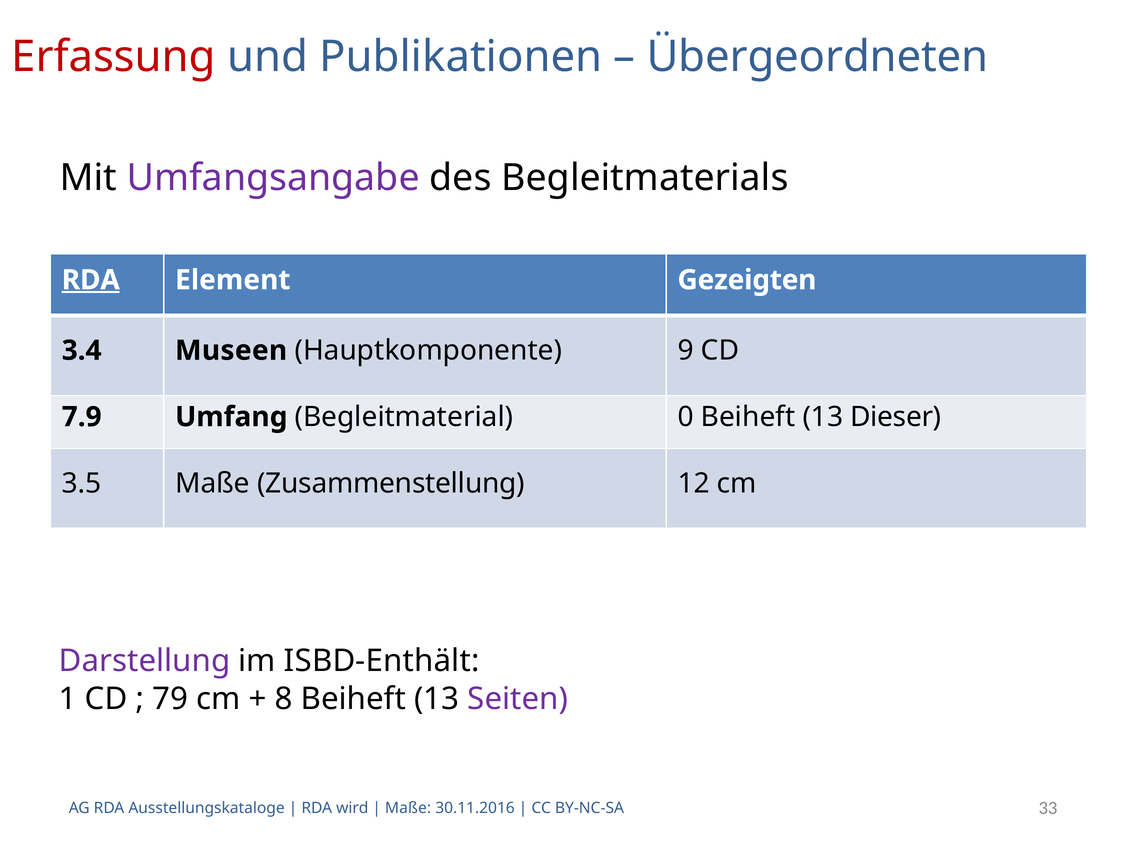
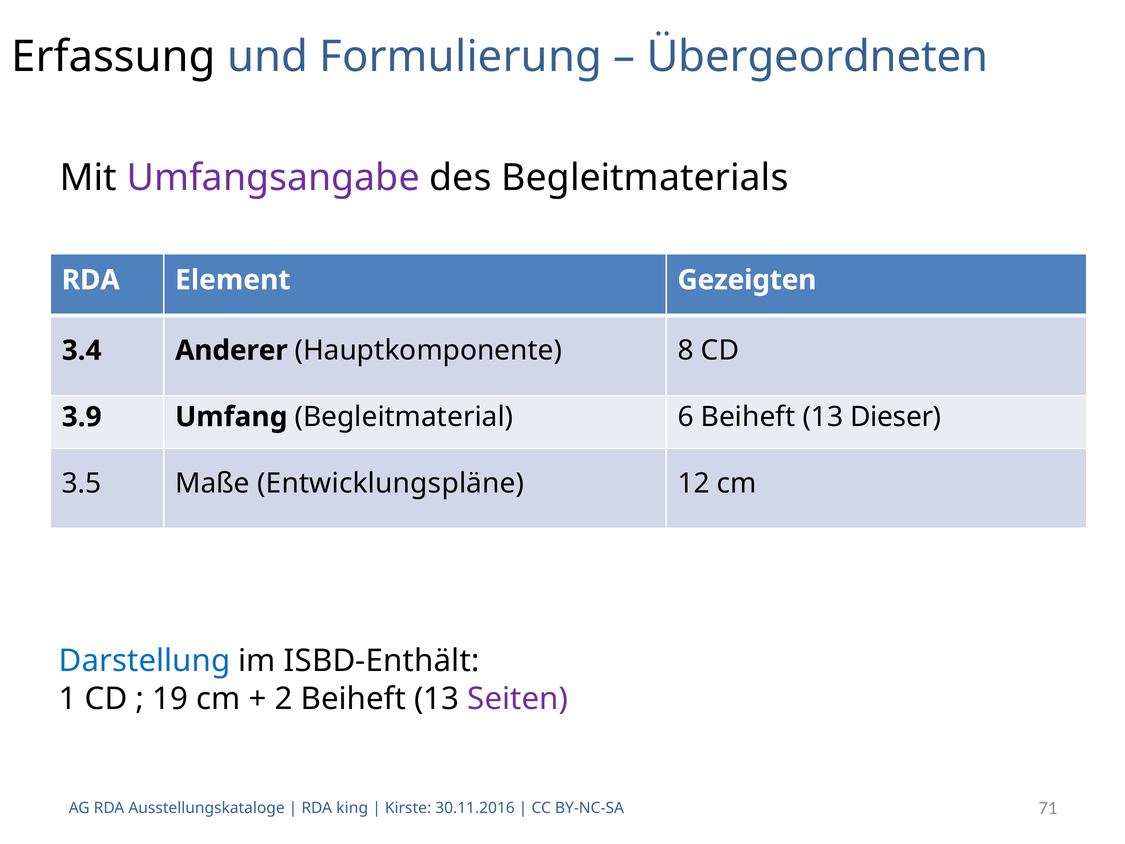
Erfassung colour: red -> black (114, 57)
Publikationen: Publikationen -> Formulierung (461, 57)
RDA underline: present -> none (91, 280)
Museen: Museen -> Anderer (231, 350)
9: 9 -> 8 (686, 350)
7.9: 7.9 -> 3.9 (82, 417)
0: 0 -> 6 (686, 417)
Zusammenstellung: Zusammenstellung -> Entwicklungspläne (391, 483)
Darstellung colour: purple -> blue (145, 661)
79: 79 -> 19 (170, 698)
8: 8 -> 2 (284, 698)
wird: wird -> king (352, 808)
Maße: Maße -> Kirste (408, 808)
33: 33 -> 71 (1048, 808)
